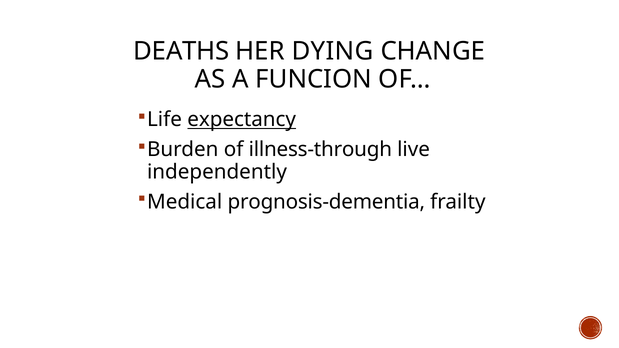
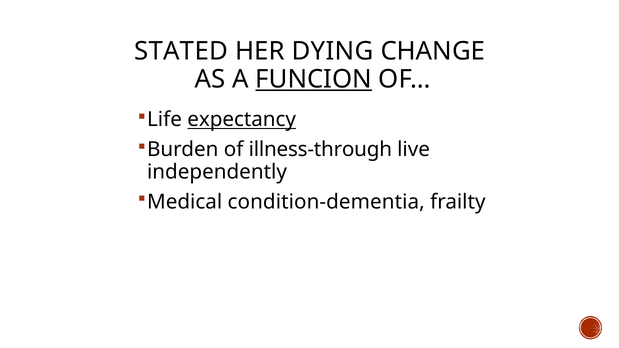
DEATHS: DEATHS -> STATED (181, 51)
FUNCION underline: none -> present (314, 79)
prognosis-dementia: prognosis-dementia -> condition-dementia (326, 202)
